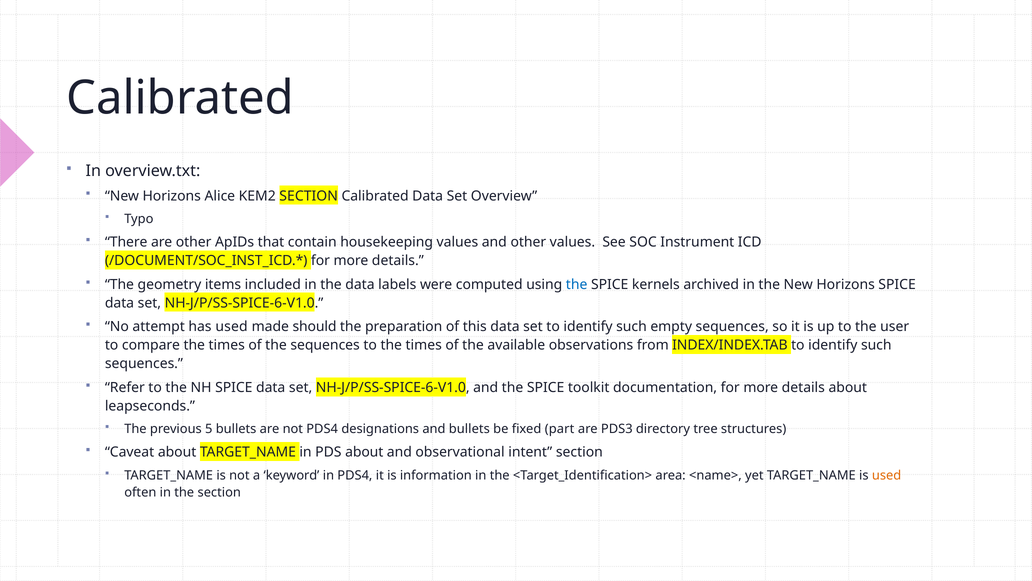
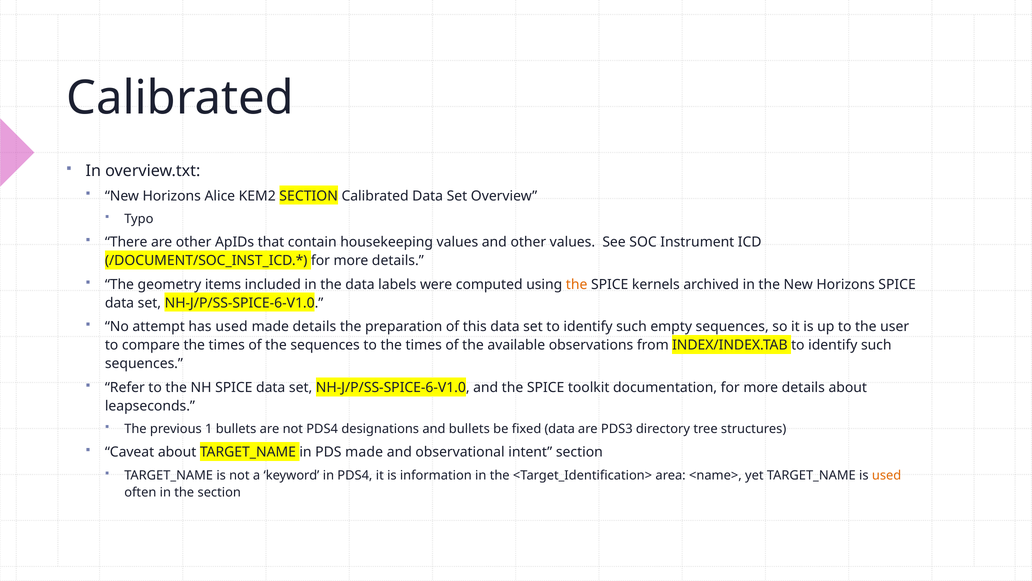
the colour: blue -> orange (577, 284)
made should: should -> details (314, 327)
5: 5 -> 1 (209, 429)
fixed part: part -> data (560, 429)
PDS about: about -> made (364, 452)
